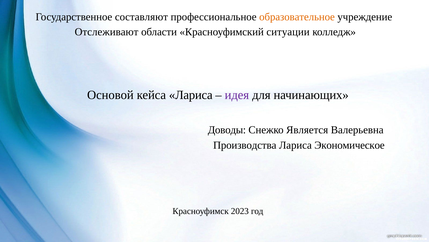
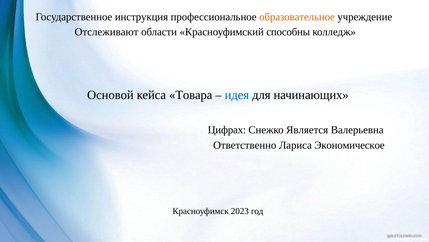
составляют: составляют -> инструкция (141, 17)
ситуации: ситуации -> способны (288, 32)
кейса Лариса: Лариса -> Товара (191, 95)
идея colour: purple -> blue (237, 95)
Доводы: Доводы -> Цифрах (227, 130)
Производства: Производства -> Ответственно (245, 145)
